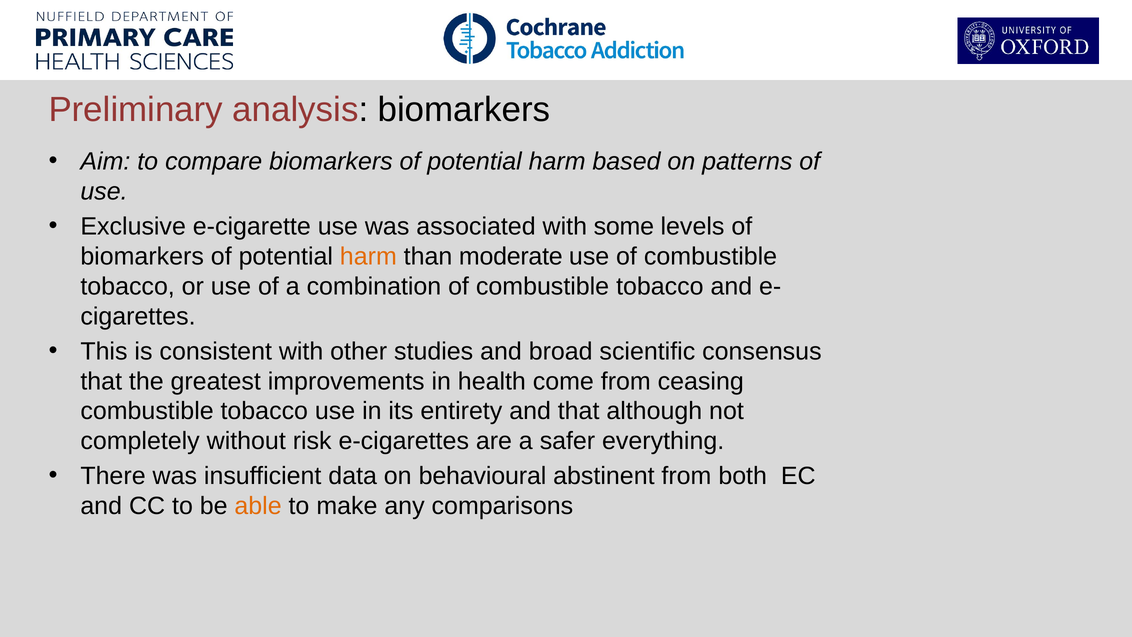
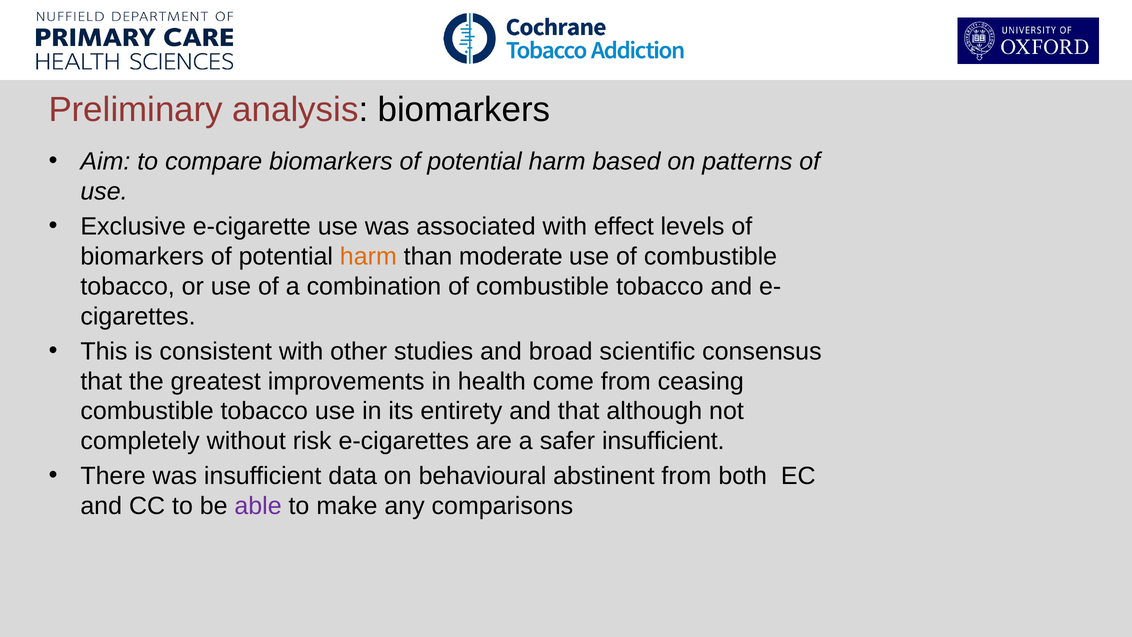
some: some -> effect (624, 226)
safer everything: everything -> insufficient (663, 441)
able colour: orange -> purple (258, 506)
